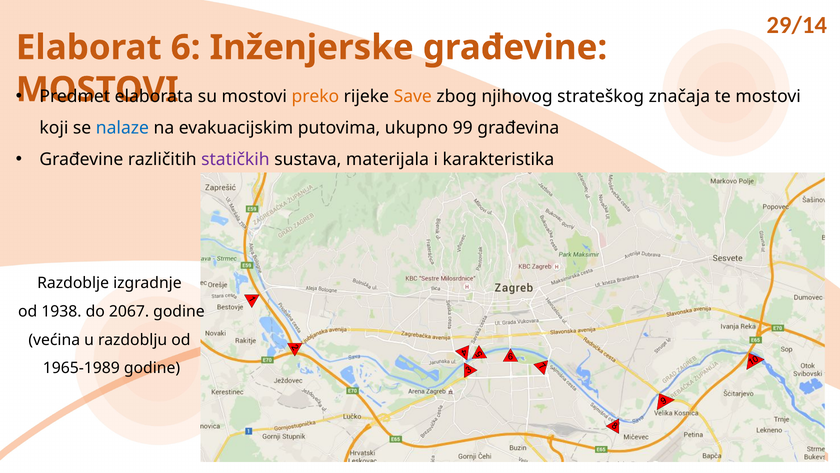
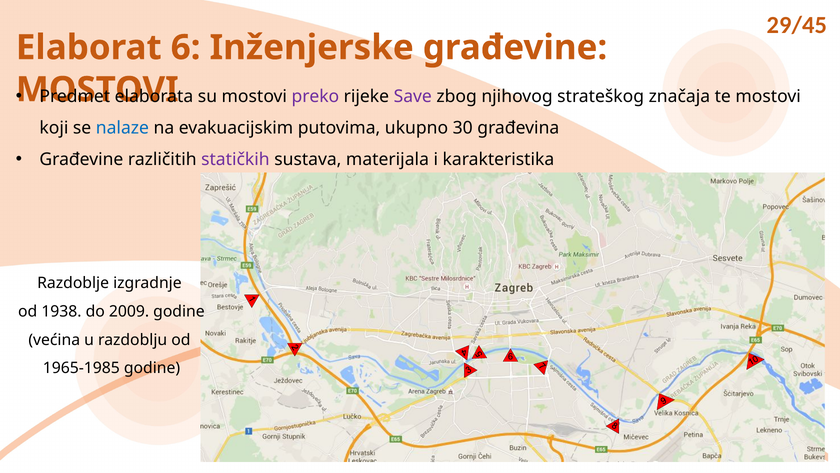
29/14: 29/14 -> 29/45 (797, 25)
preko colour: orange -> purple (315, 96)
Save colour: orange -> purple (413, 96)
99: 99 -> 30 (463, 128)
2067: 2067 -> 2009 (129, 311)
1965-1989: 1965-1989 -> 1965-1985 (81, 368)
